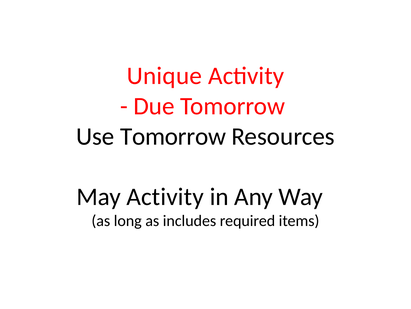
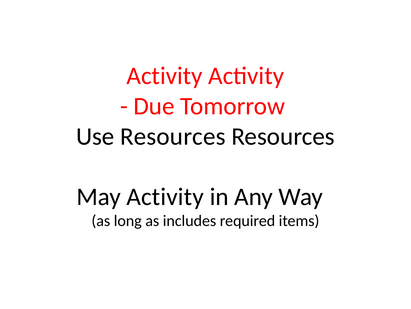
Unique: Unique -> Activity (165, 76)
Use Tomorrow: Tomorrow -> Resources (173, 136)
